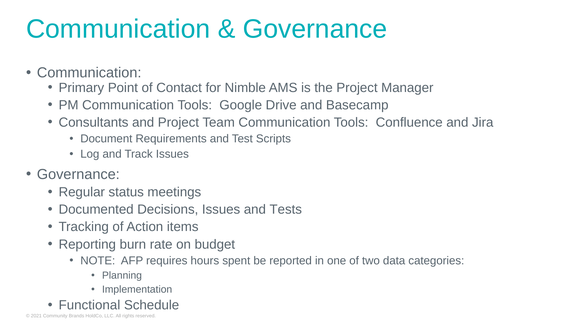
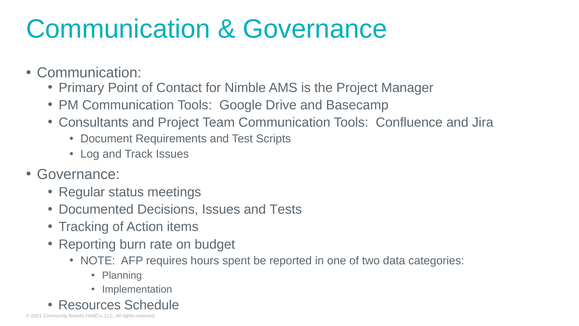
Functional: Functional -> Resources (90, 305)
